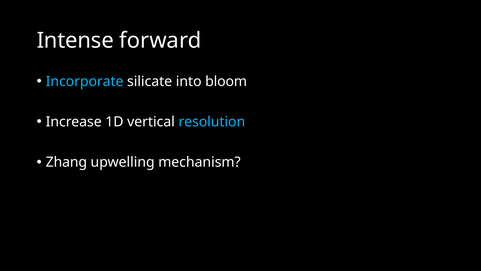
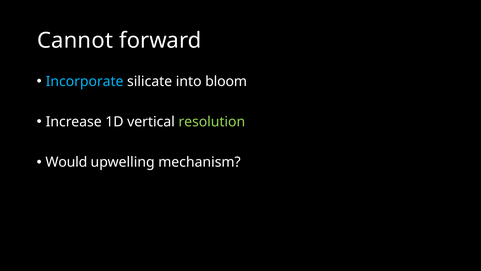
Intense: Intense -> Cannot (75, 40)
resolution colour: light blue -> light green (212, 122)
Zhang: Zhang -> Would (66, 162)
